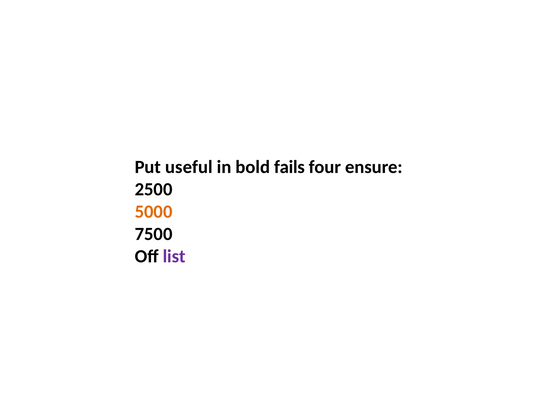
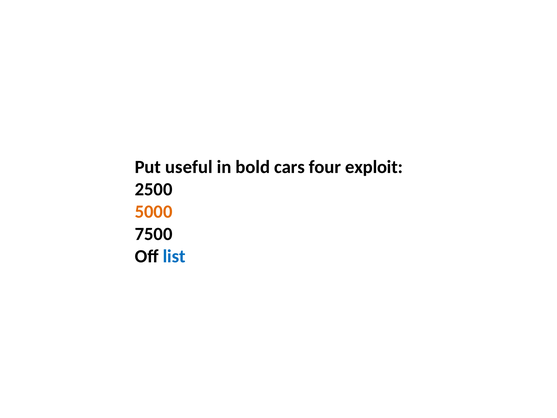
fails: fails -> cars (290, 167)
ensure: ensure -> exploit (374, 167)
list colour: purple -> blue (174, 256)
